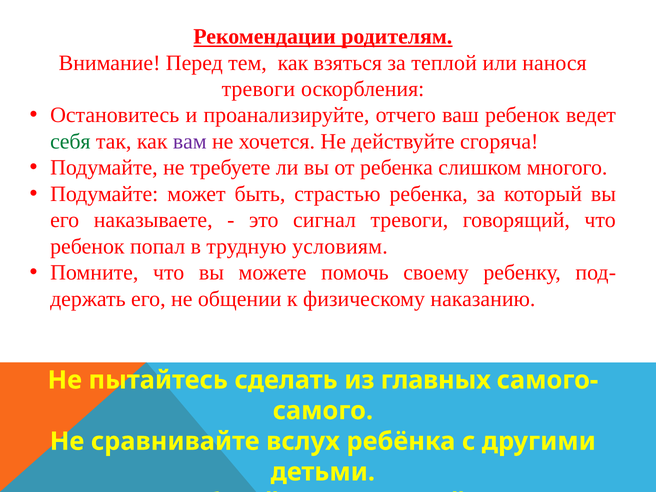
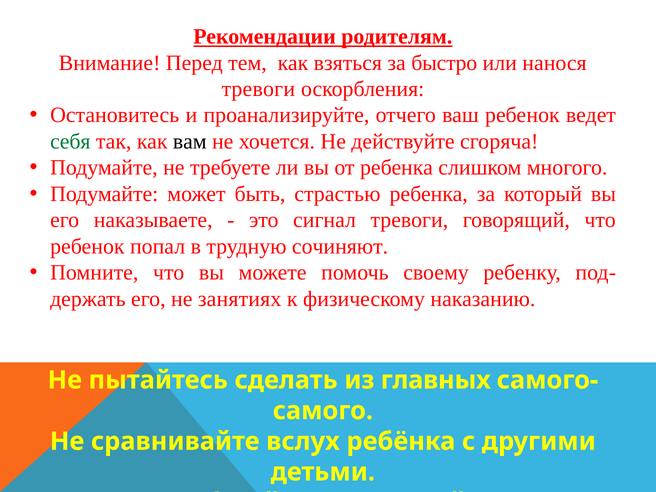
теплой: теплой -> быстро (444, 63)
вам colour: purple -> black (190, 142)
условиям: условиям -> сочиняют (340, 246)
общении: общении -> занятиях (240, 299)
